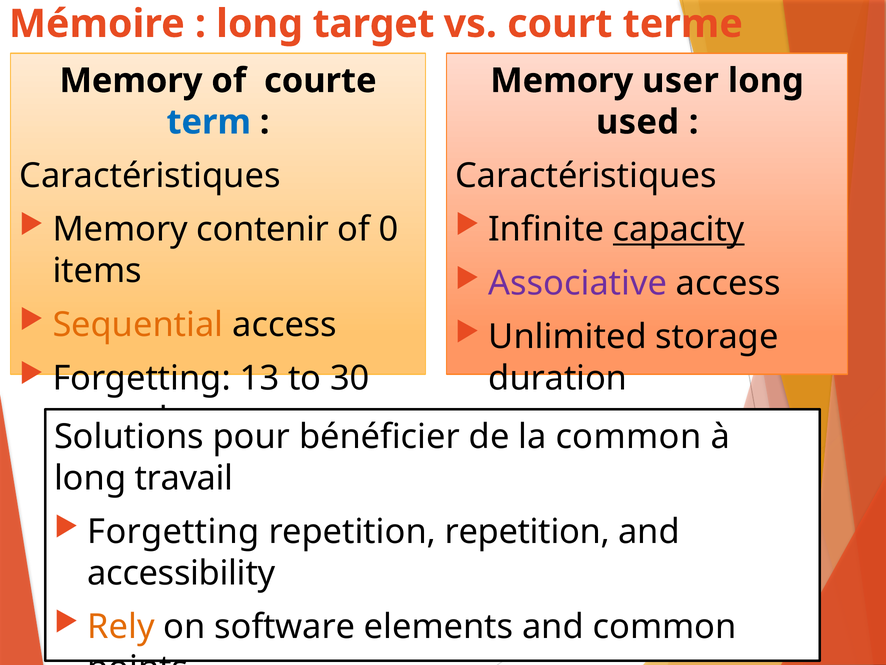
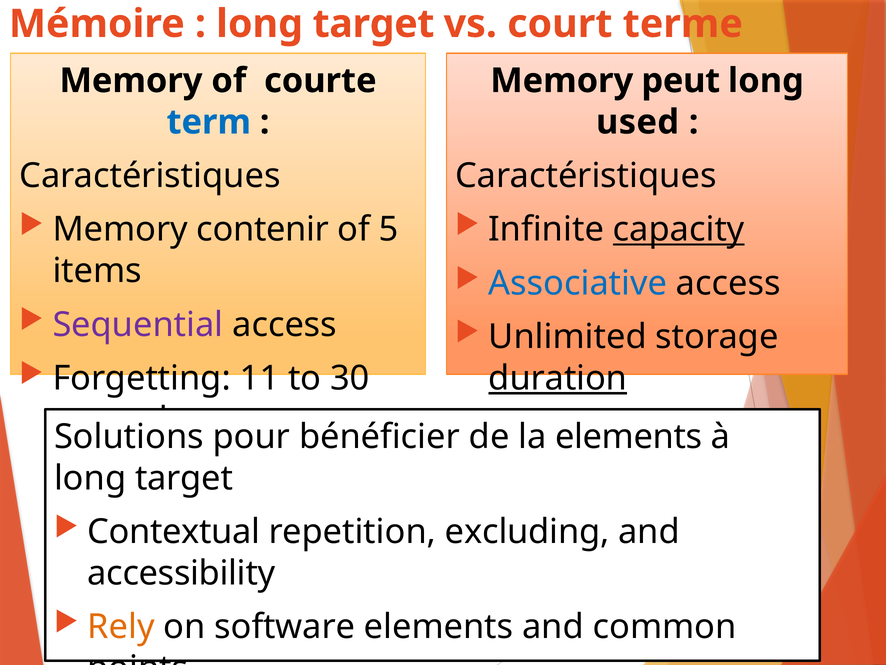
user: user -> peut (681, 81)
0: 0 -> 5 (389, 229)
Associative colour: purple -> blue (578, 283)
Sequential colour: orange -> purple (138, 324)
13: 13 -> 11 (260, 378)
duration underline: none -> present (558, 378)
la common: common -> elements (629, 437)
travail: travail -> target (184, 478)
Forgetting: Forgetting -> Contextual (174, 532)
repetition repetition: repetition -> excluding (527, 532)
